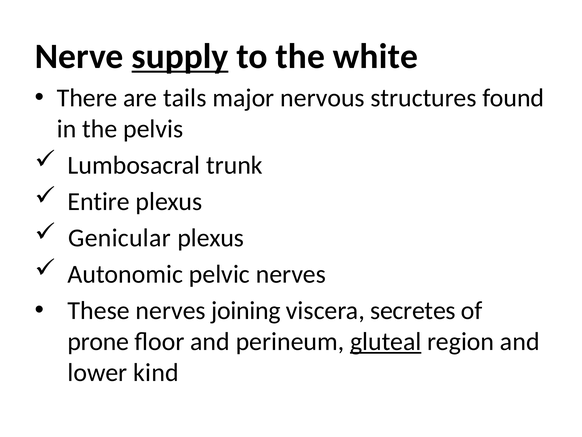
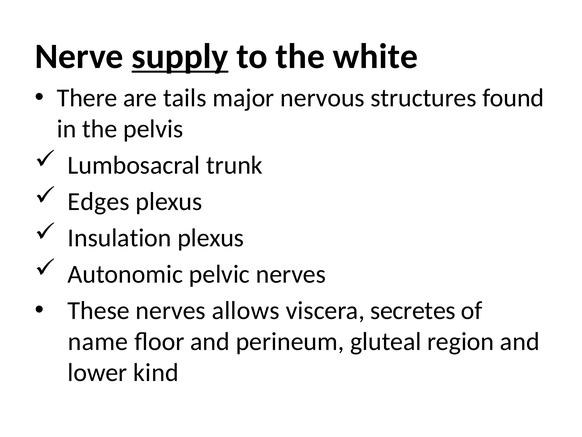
Entire: Entire -> Edges (99, 201)
Genicular: Genicular -> Insulation (120, 238)
joining: joining -> allows (246, 310)
prone: prone -> name (98, 341)
gluteal underline: present -> none (386, 341)
